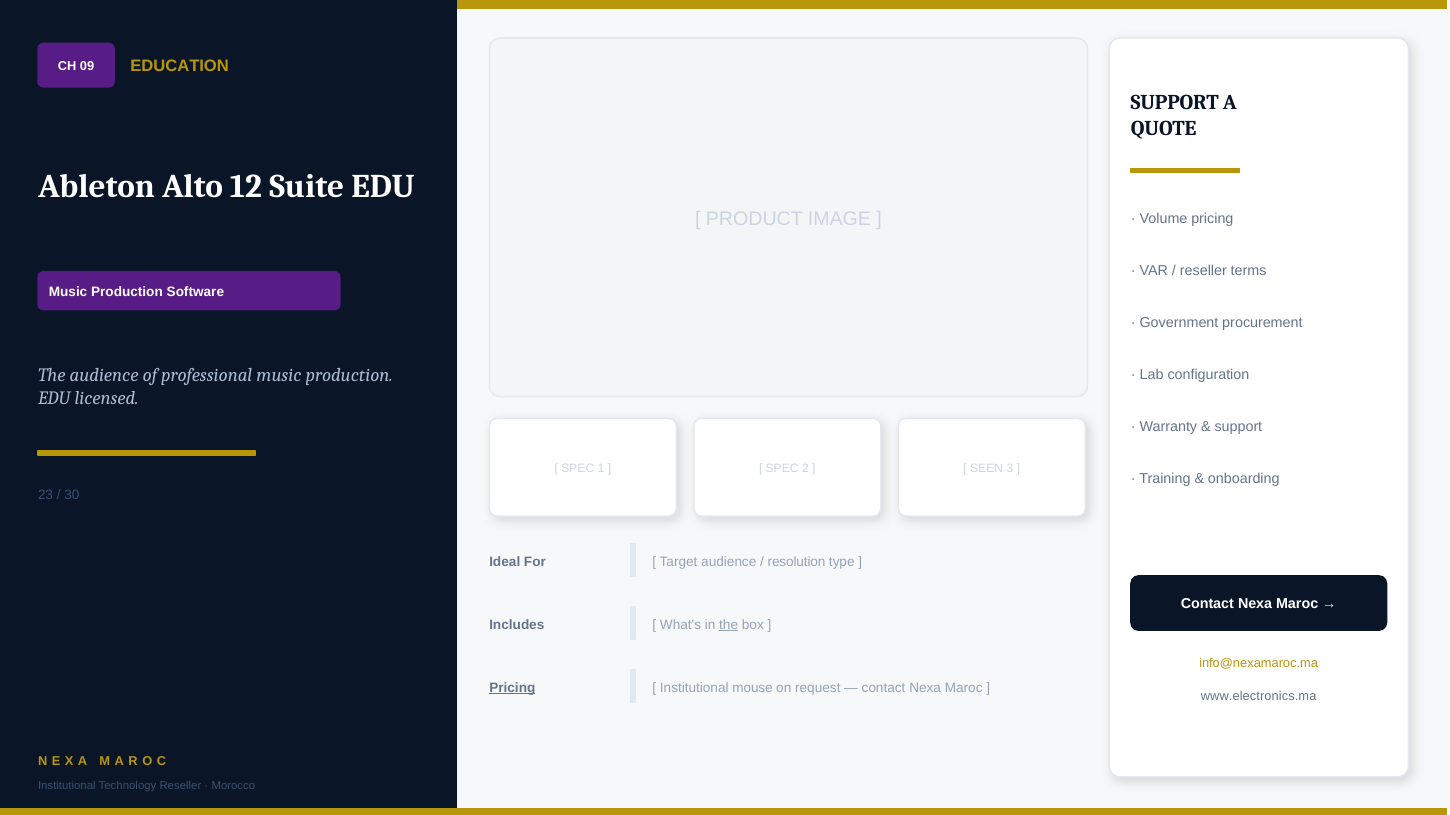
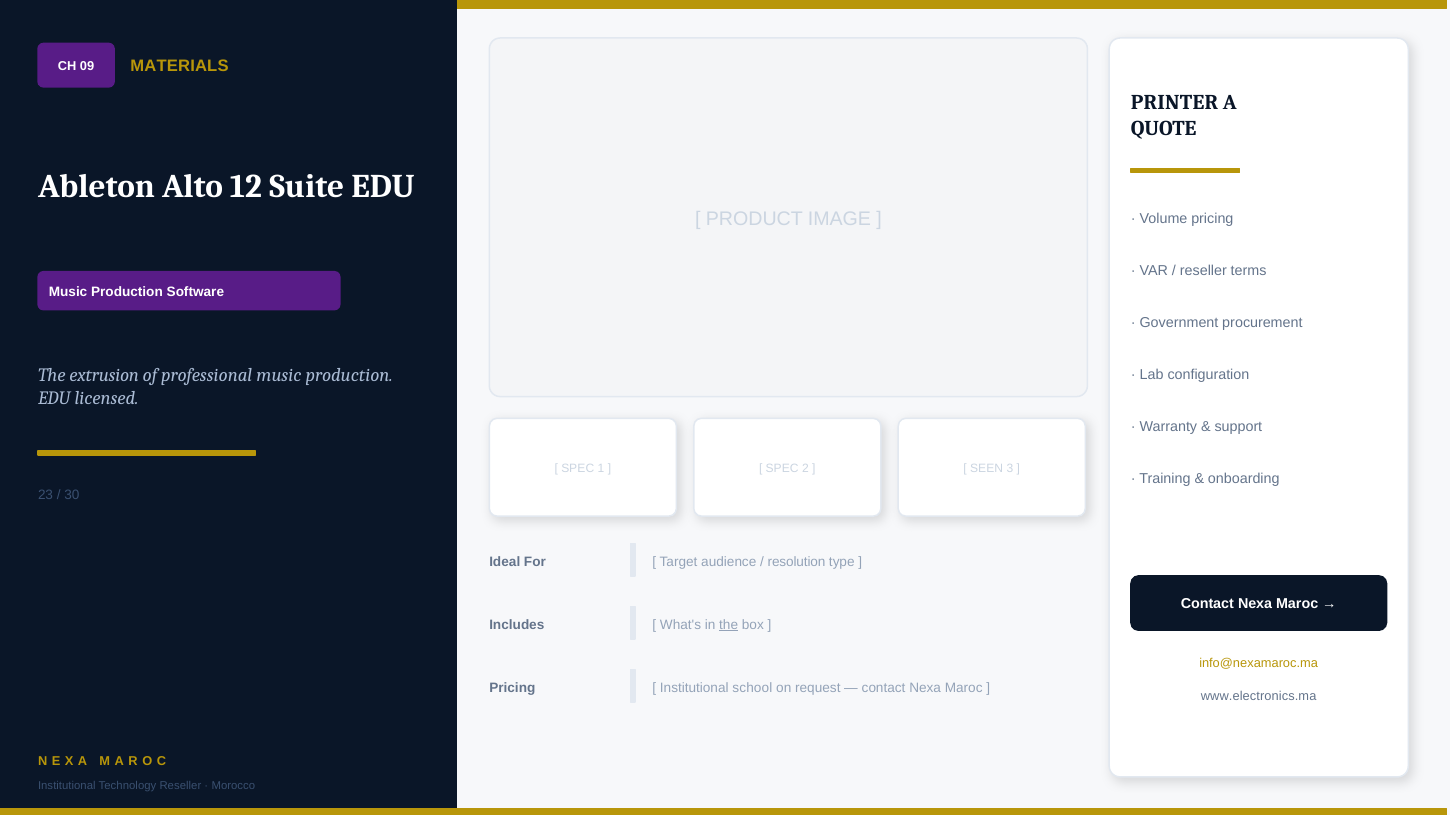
EDUCATION: EDUCATION -> MATERIALS (180, 66)
SUPPORT: SUPPORT -> PRINTER (1175, 103)
The audience: audience -> extrusion (104, 376)
Pricing underline: present -> none (512, 688)
mouse: mouse -> school (752, 688)
